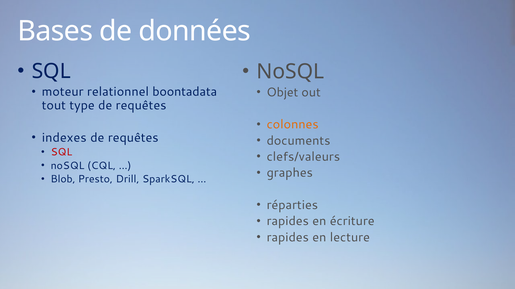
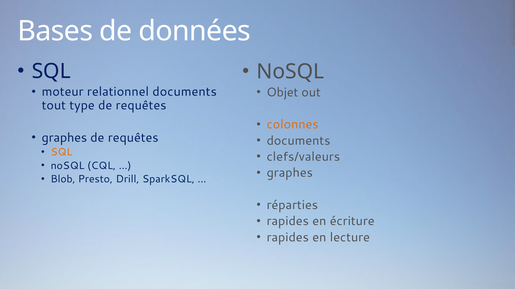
relationnel boontadata: boontadata -> documents (185, 92)
indexes: indexes -> graphes (64, 138)
SQL colour: red -> orange (61, 153)
